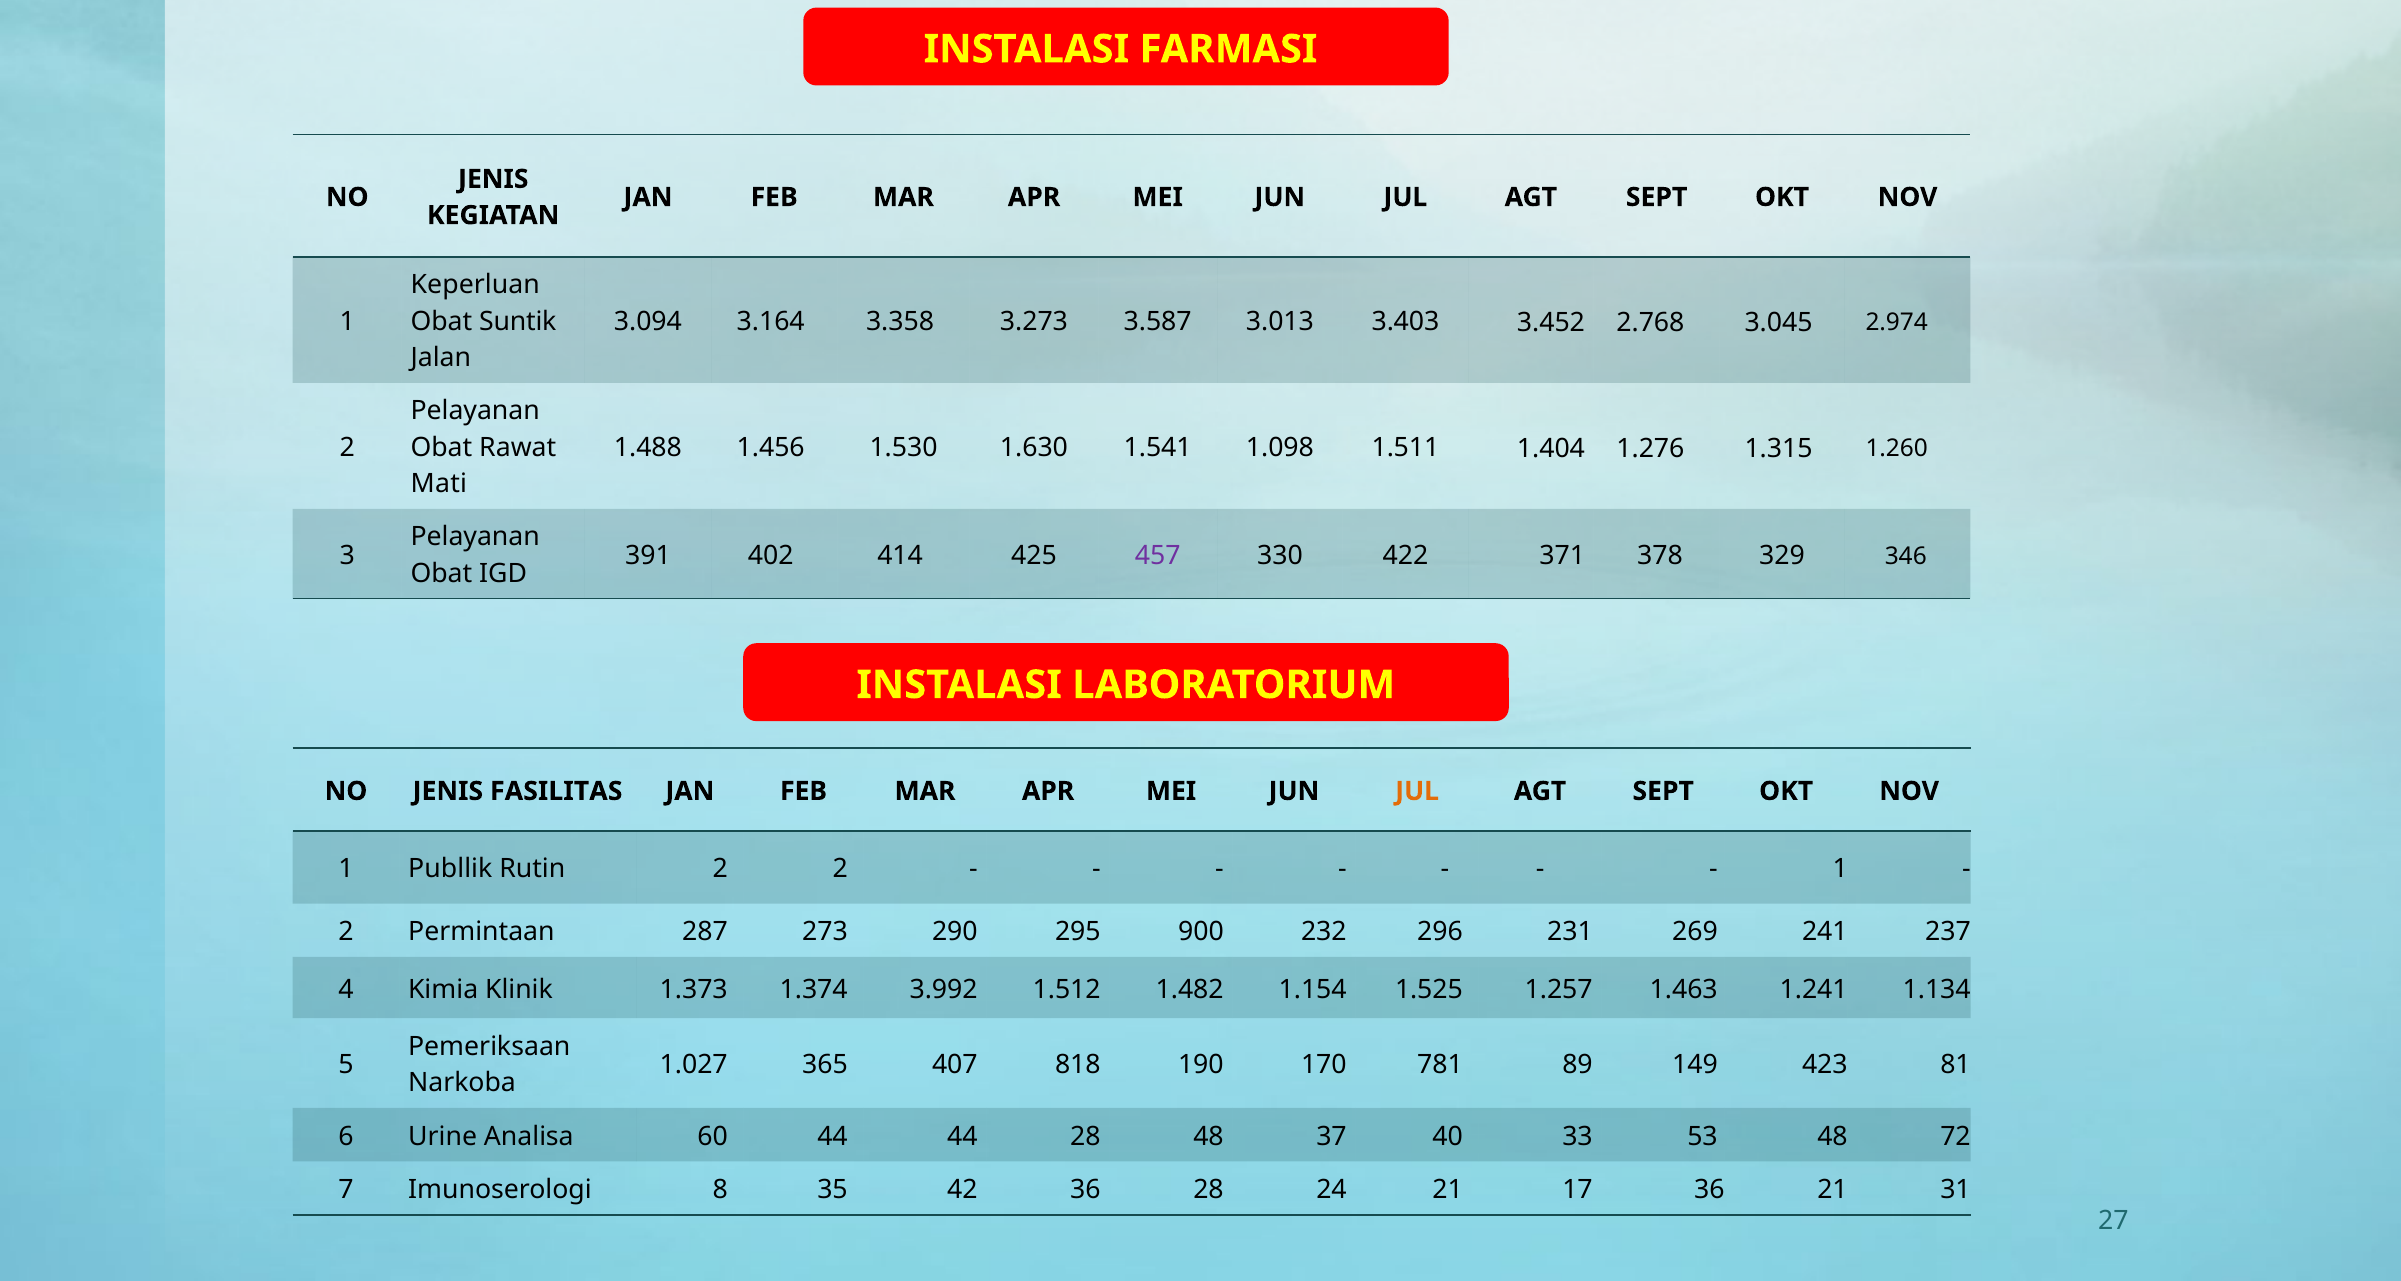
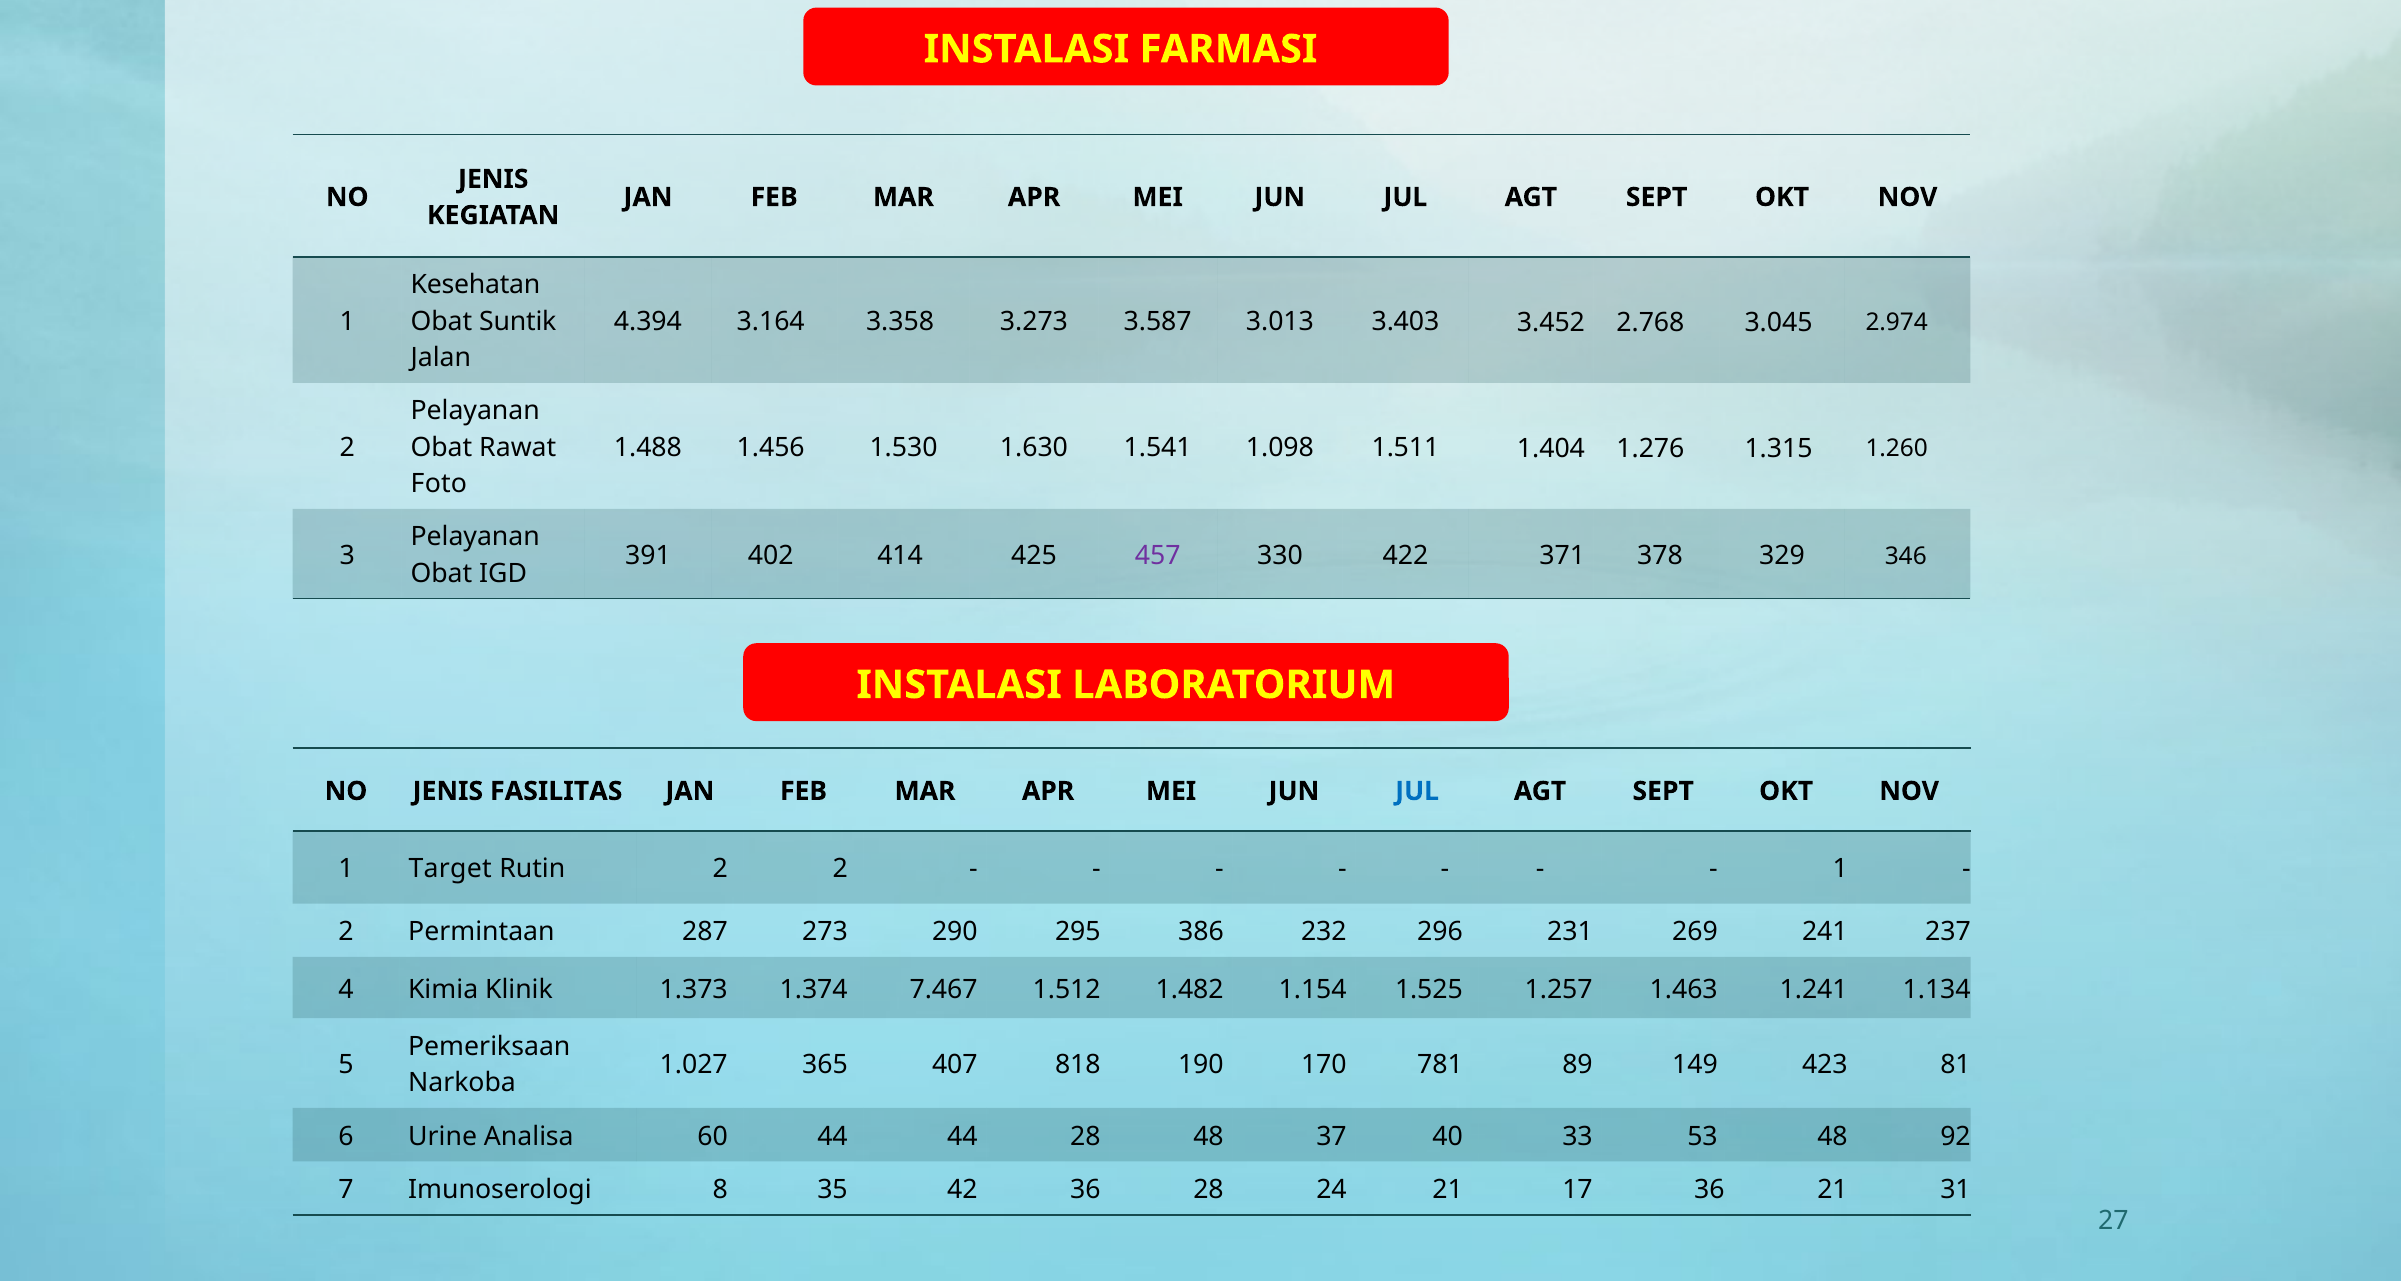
Keperluan: Keperluan -> Kesehatan (475, 285)
3.094: 3.094 -> 4.394 (648, 321)
Mati: Mati -> Foto (439, 484)
JUL colour: orange -> blue (1417, 791)
Publlik: Publlik -> Target (450, 869)
900: 900 -> 386 (1201, 931)
3.992: 3.992 -> 7.467 (944, 989)
72: 72 -> 92 (1956, 1136)
